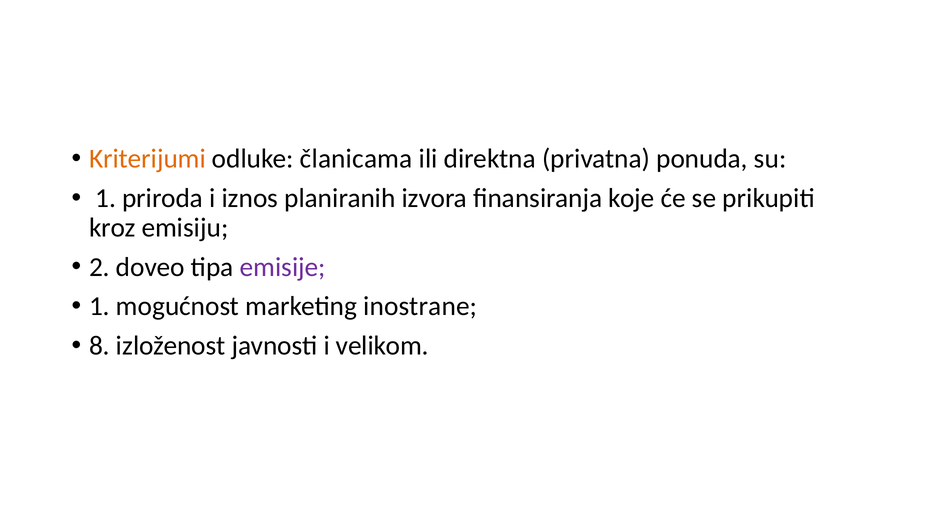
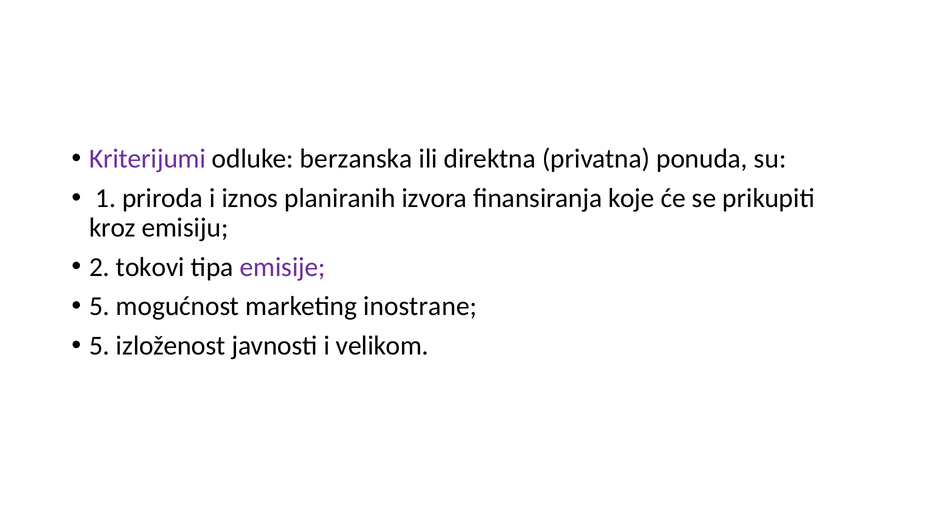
Kriterijumi colour: orange -> purple (147, 159)
članicama: članicama -> berzanska (356, 159)
doveo: doveo -> tokovi (150, 267)
1: 1 -> 5 (99, 306)
8: 8 -> 5 (99, 345)
